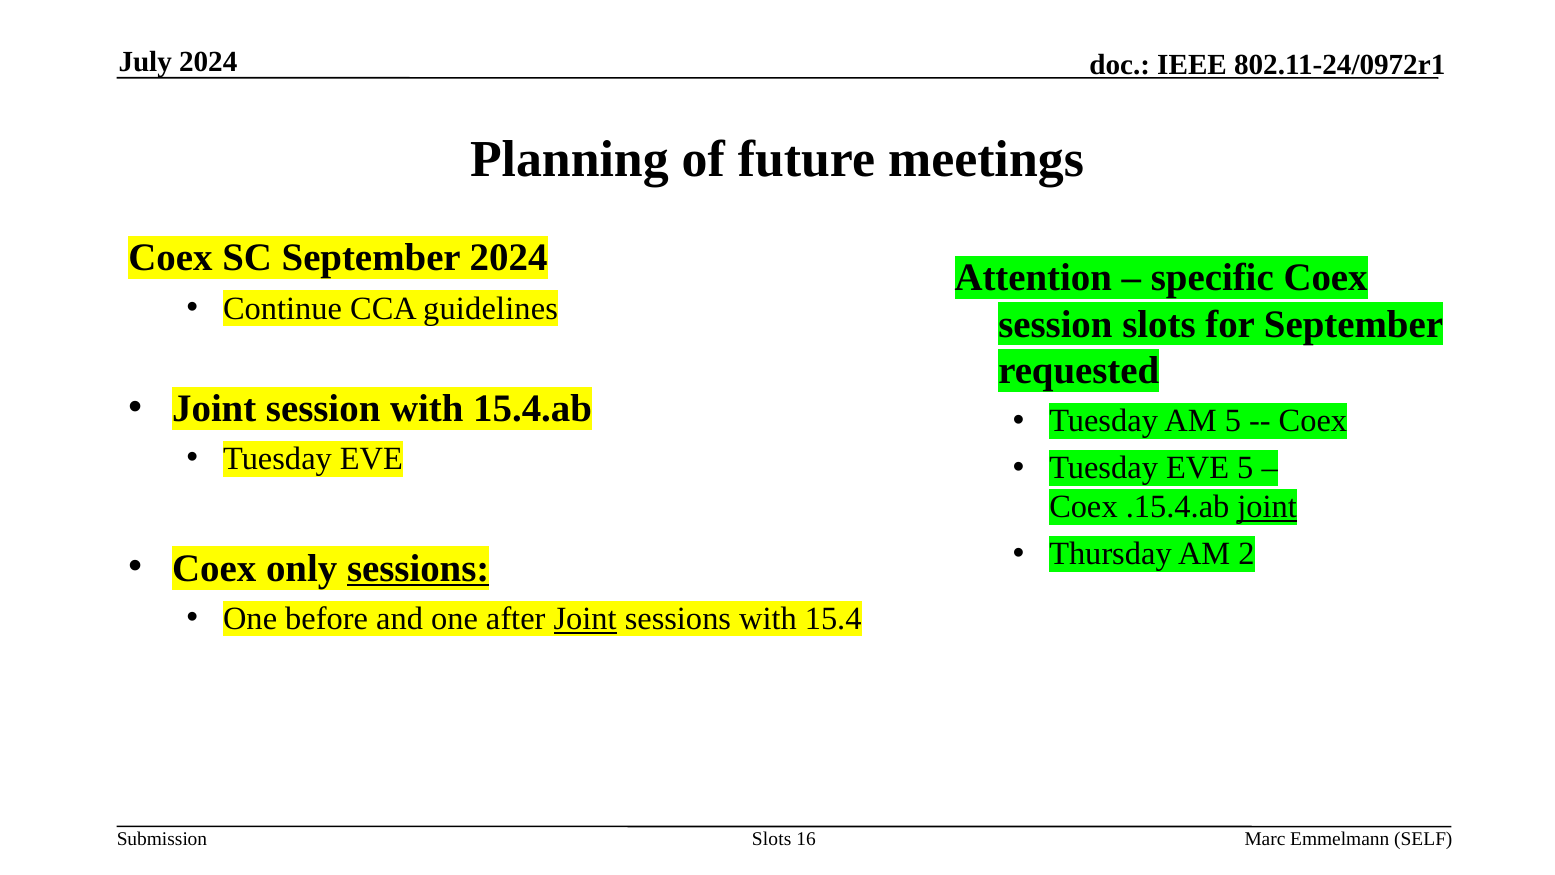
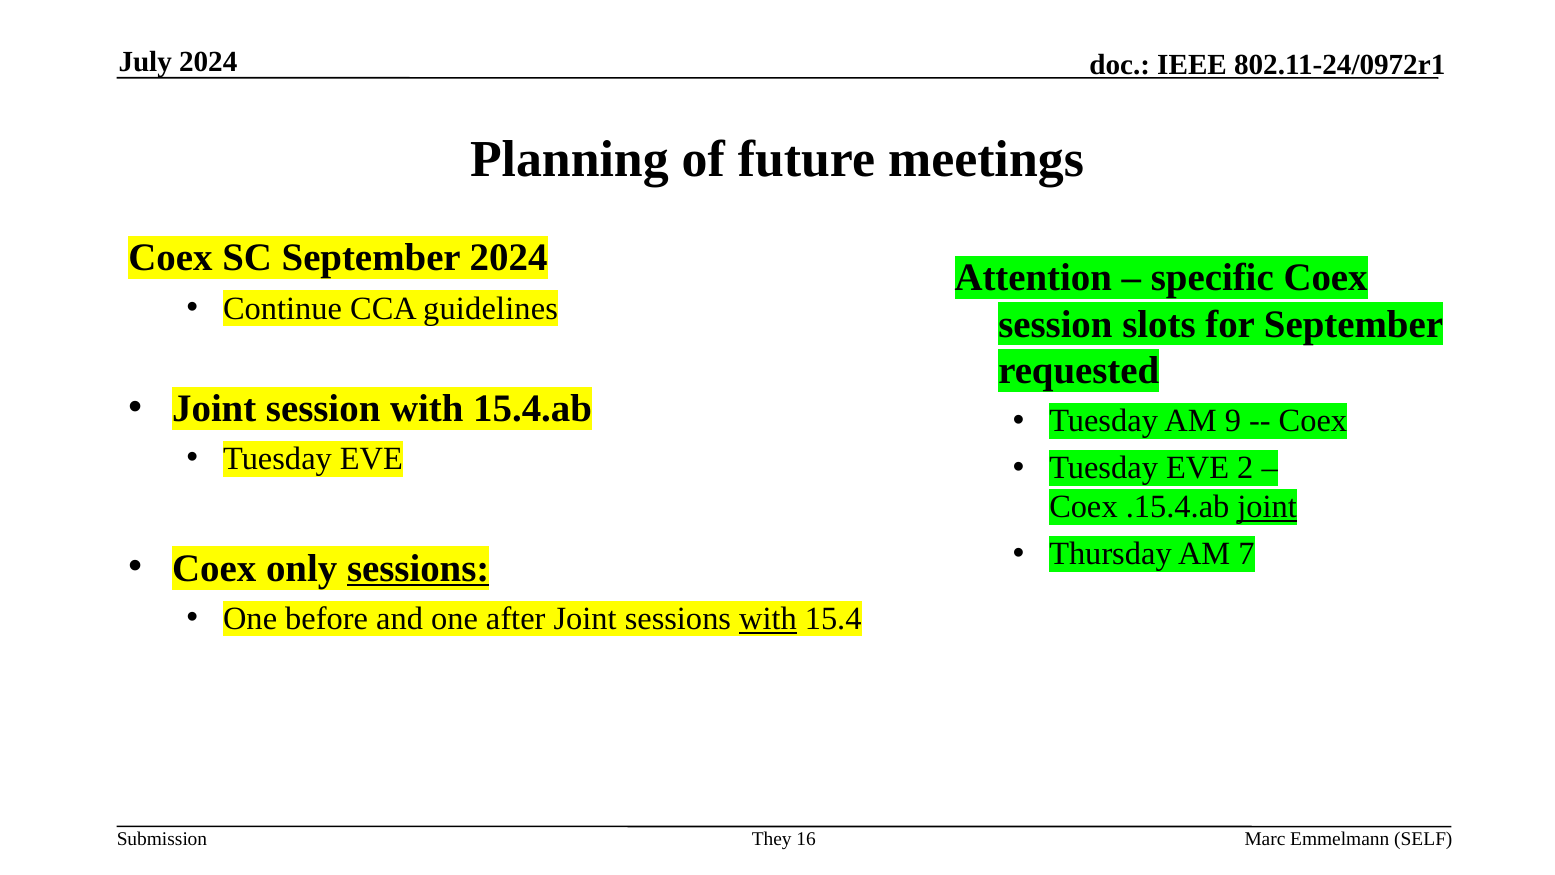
AM 5: 5 -> 9 (1233, 421)
EVE 5: 5 -> 2 (1245, 468)
2: 2 -> 7 (1247, 554)
Joint underline: present -> none (585, 618)
with underline: none -> present (768, 618)
Slots: Slots -> They (772, 839)
